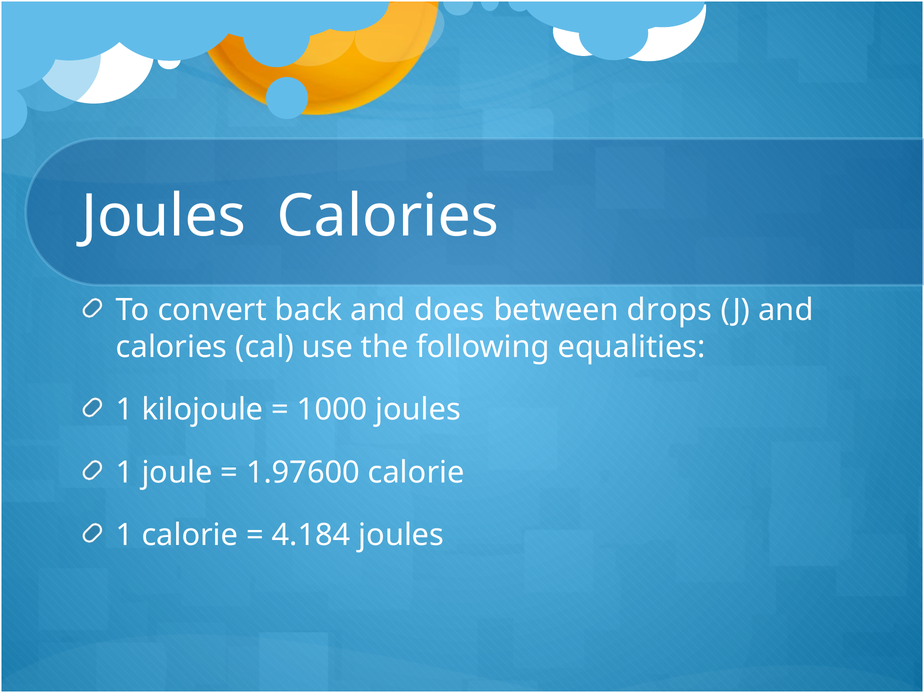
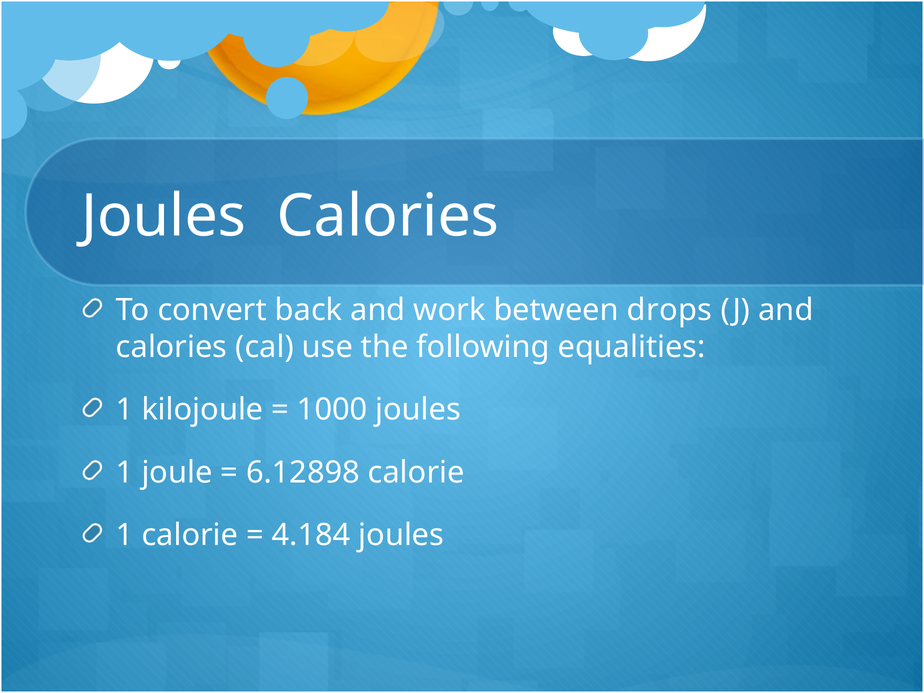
does: does -> work (450, 310)
1.97600: 1.97600 -> 6.12898 (303, 472)
